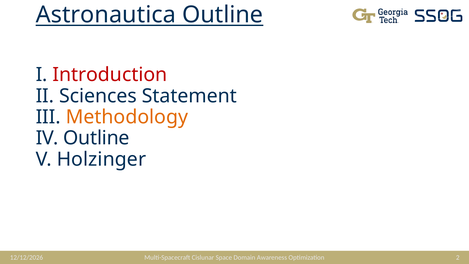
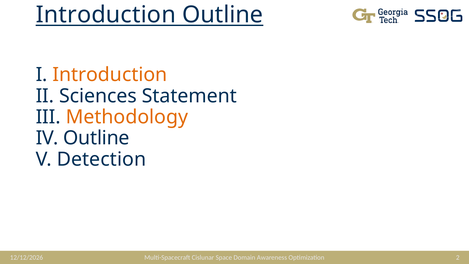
Astronautica: Astronautica -> Introduction (106, 15)
Introduction colour: red -> orange (110, 75)
Holzinger: Holzinger -> Detection (101, 159)
